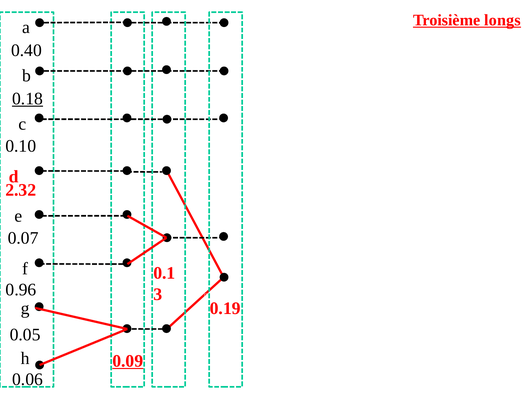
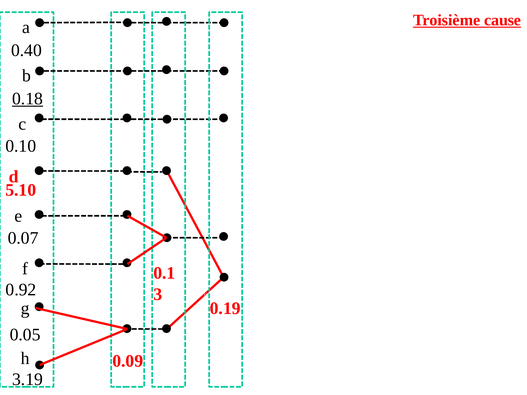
longs: longs -> cause (503, 20)
2.32: 2.32 -> 5.10 (21, 190)
0.96: 0.96 -> 0.92 (21, 290)
0.09 underline: present -> none (128, 361)
0.06: 0.06 -> 3.19 (28, 380)
